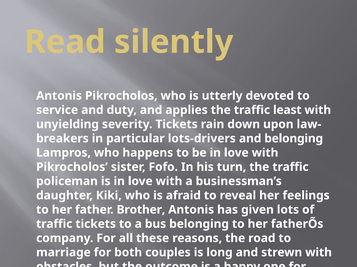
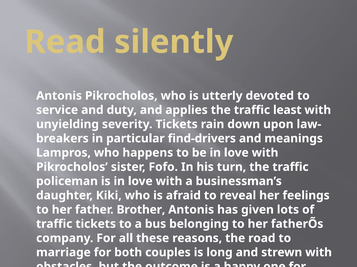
lots-drivers: lots-drivers -> find-drivers (202, 139)
and belonging: belonging -> meanings (294, 139)
